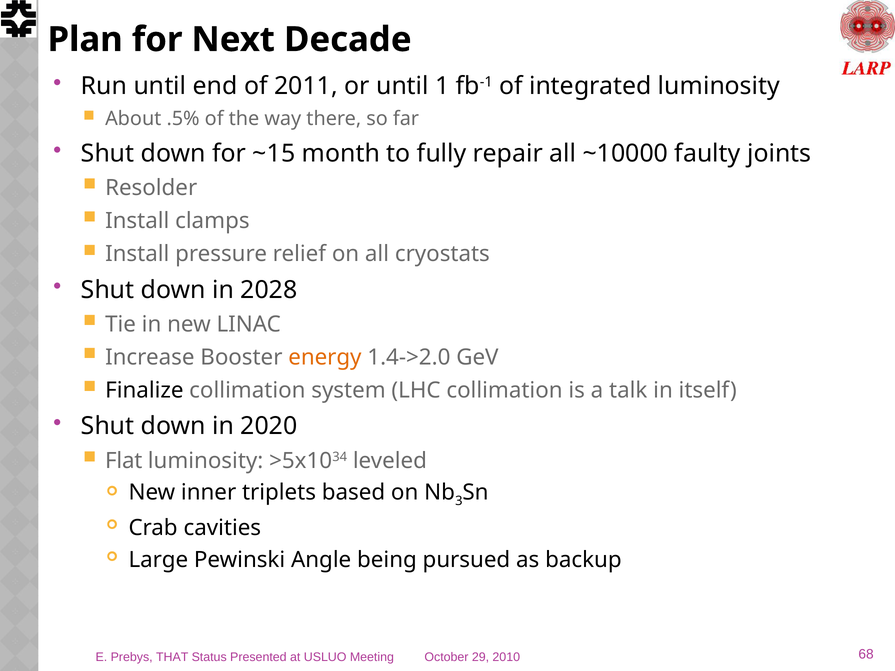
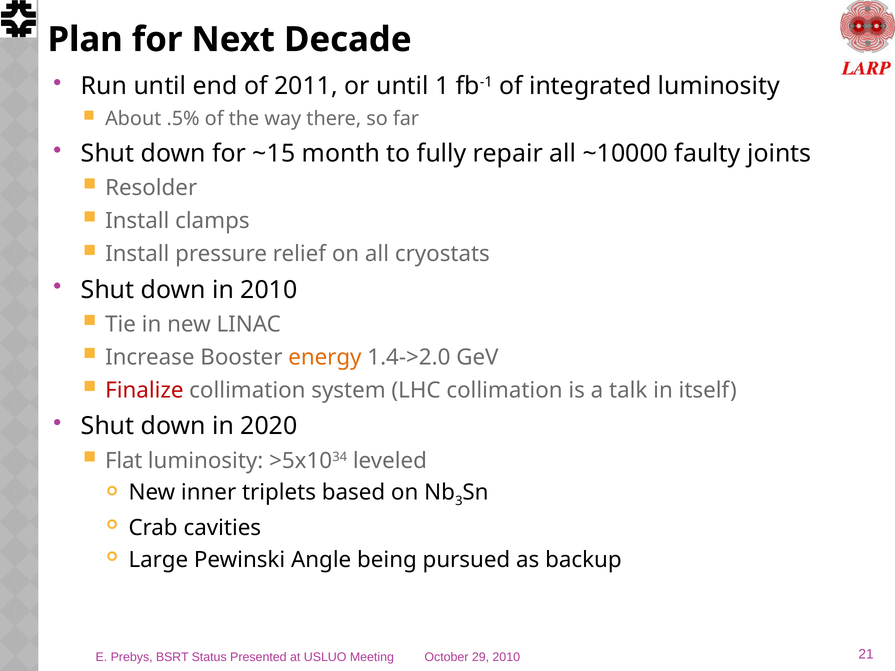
in 2028: 2028 -> 2010 (269, 290)
Finalize colour: black -> red (144, 390)
68: 68 -> 21 (866, 655)
THAT: THAT -> BSRT (172, 658)
